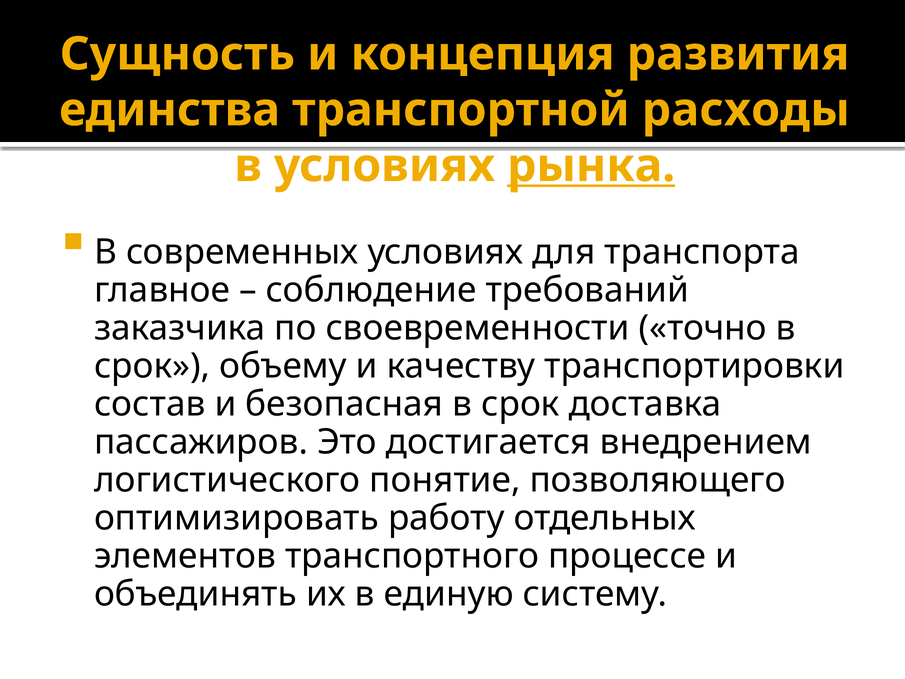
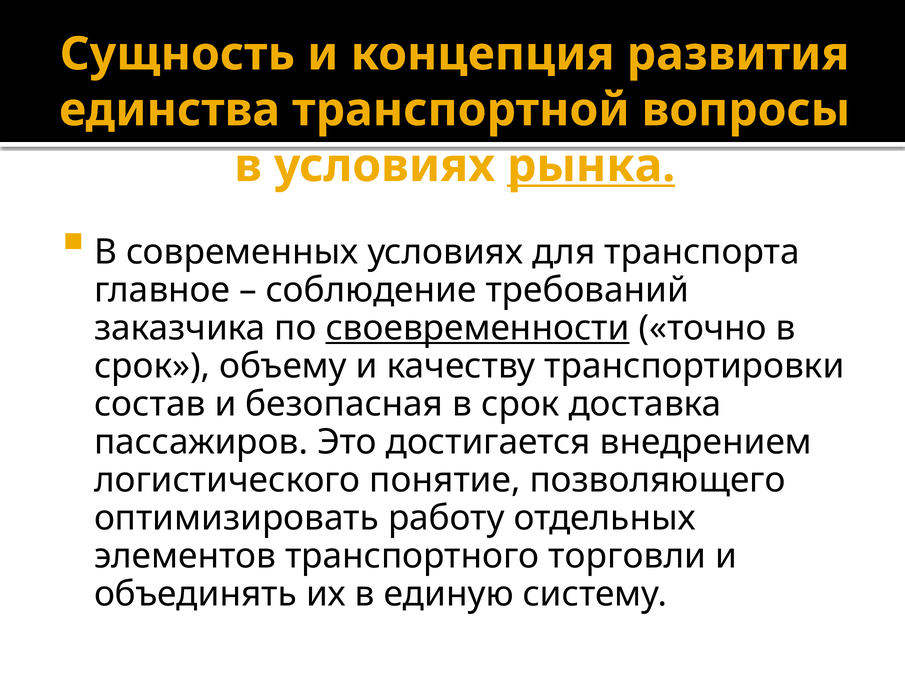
расходы: расходы -> вопросы (746, 110)
своевременности underline: none -> present (478, 328)
процессе: процессе -> торговли (627, 556)
